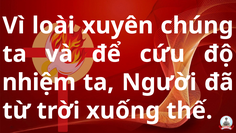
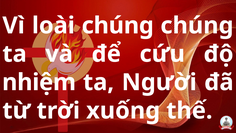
loài xuyên: xuyên -> chúng (118, 26)
